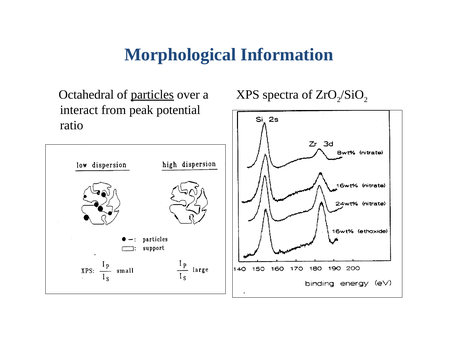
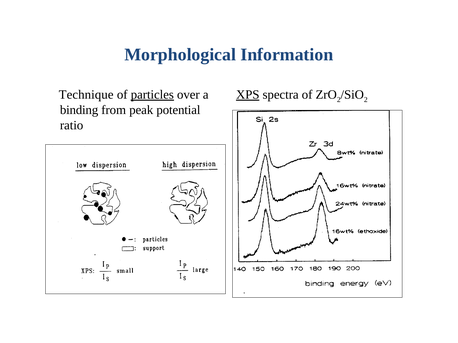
Octahedral: Octahedral -> Technique (86, 95)
XPS underline: none -> present (248, 95)
interact: interact -> binding (79, 110)
